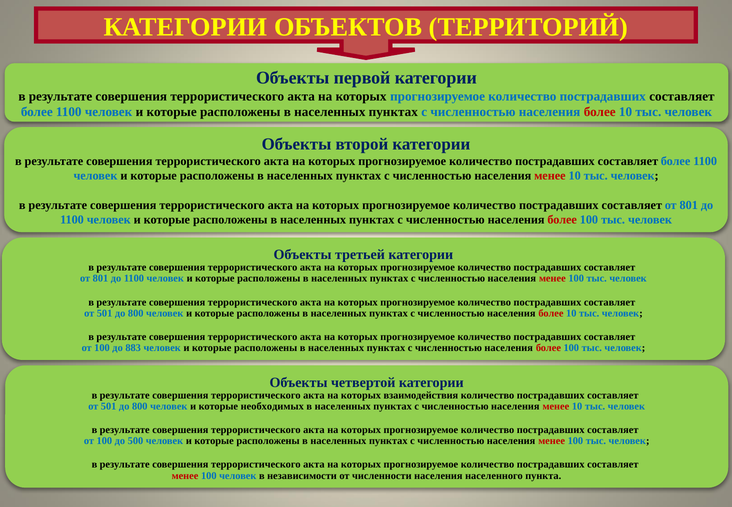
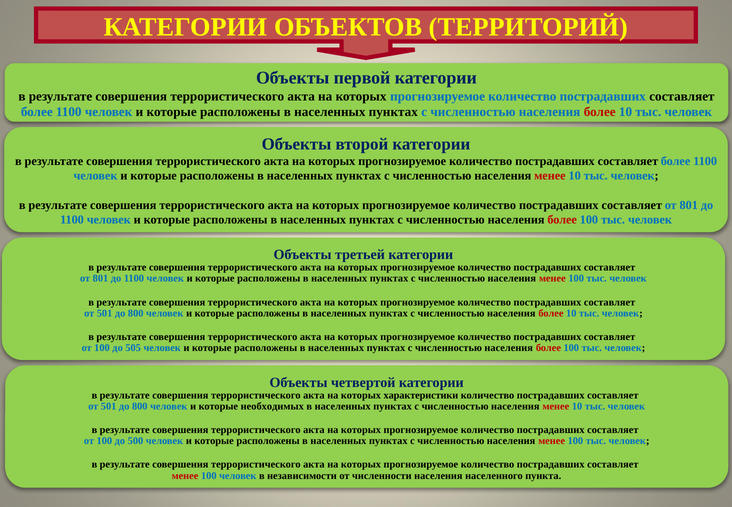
883: 883 -> 505 (133, 348)
взаимодействия: взаимодействия -> характеристики (421, 395)
